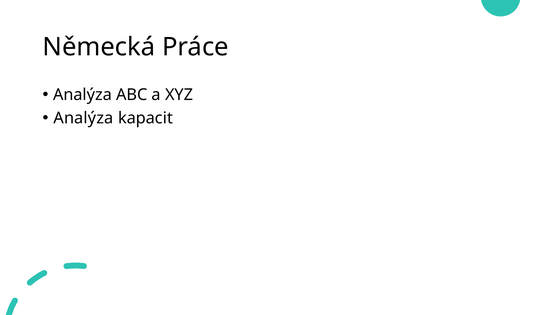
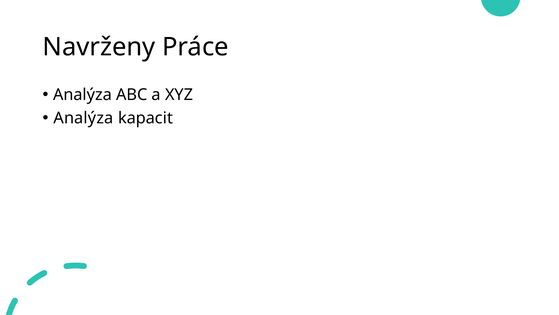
Německá: Německá -> Navrženy (99, 47)
